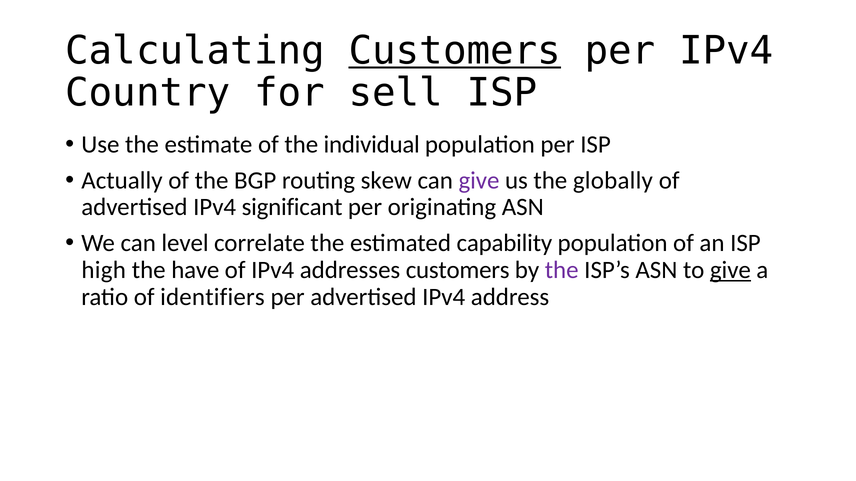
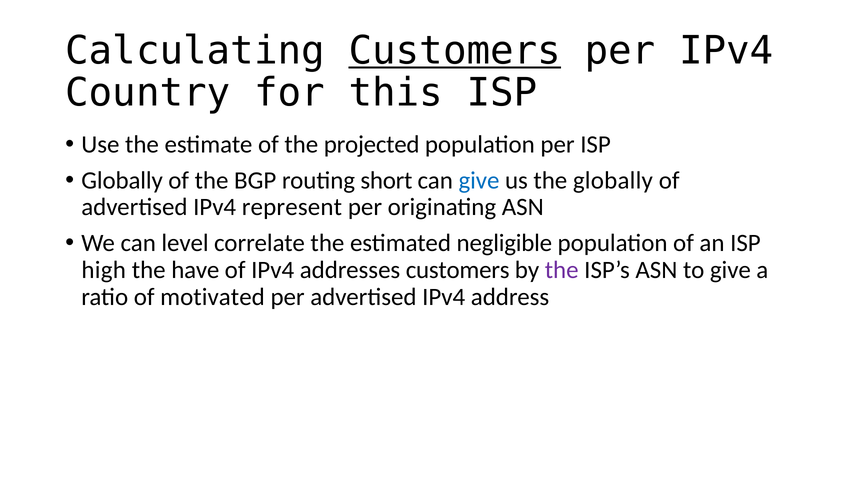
sell: sell -> this (396, 93)
individual: individual -> projected (372, 145)
Actually: Actually -> Globally (122, 181)
skew: skew -> short (386, 181)
give colour: purple -> blue (479, 181)
significant: significant -> represent (292, 207)
capability: capability -> negligible (504, 243)
give underline: present -> none (730, 270)
identifiers: identifiers -> motivated (212, 297)
